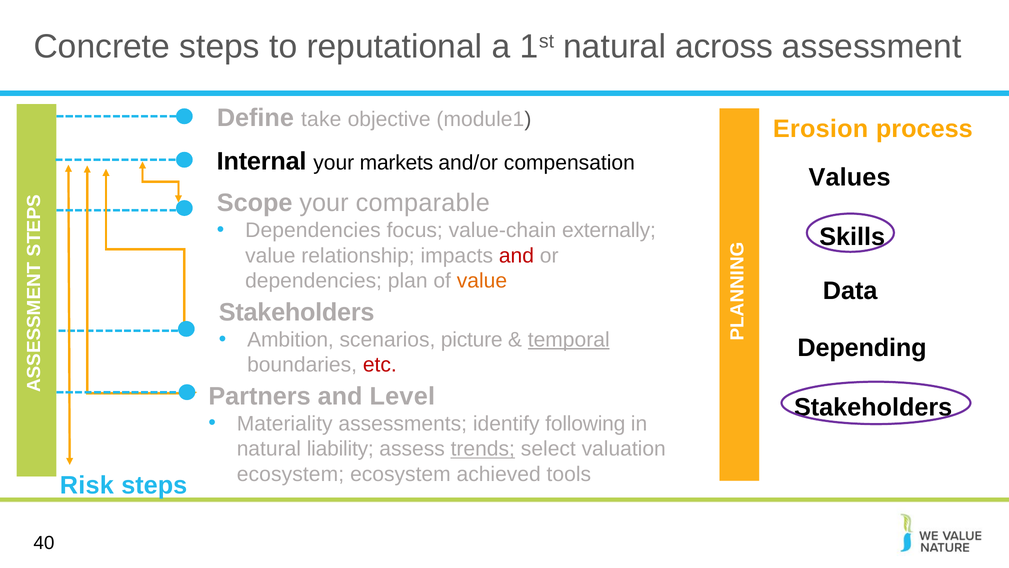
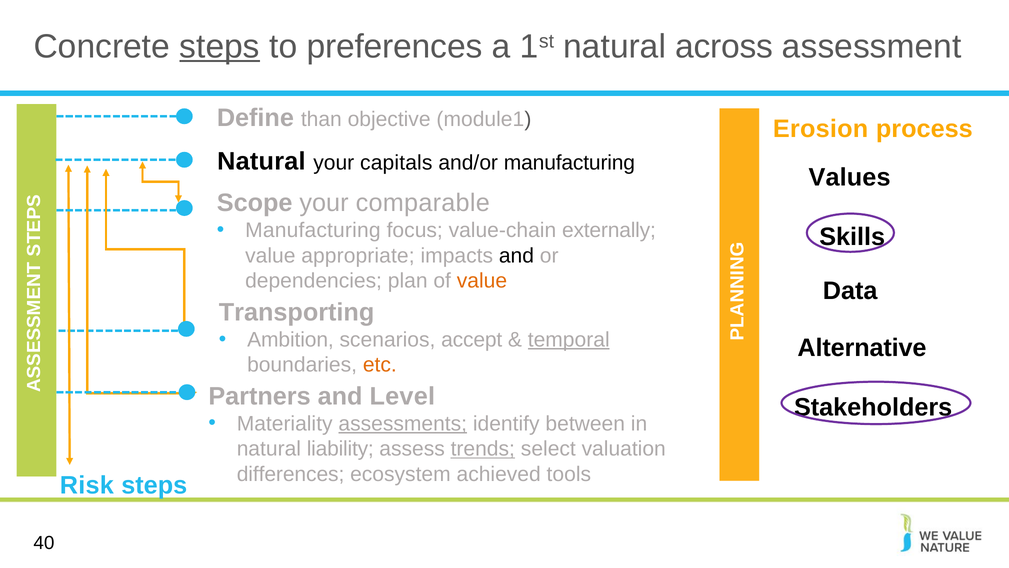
steps underline: none -> present (220, 46)
reputational: reputational -> preferences (394, 46)
take: take -> than (321, 119)
Internal: Internal -> Natural (261, 161)
markets: markets -> capitals (396, 163)
and/or compensation: compensation -> manufacturing (569, 163)
Dependencies: Dependencies -> Manufacturing (313, 230)
relationship: relationship -> appropriate (358, 256)
and colour: red -> black (516, 256)
Stakeholders: Stakeholders -> Transporting (297, 312)
picture: picture -> accept (472, 340)
Depending: Depending -> Alternative (862, 347)
etc colour: red -> orange (380, 365)
assessments underline: none -> present (403, 423)
following: following -> between (585, 423)
ecosystem: ecosystem -> differences (291, 474)
